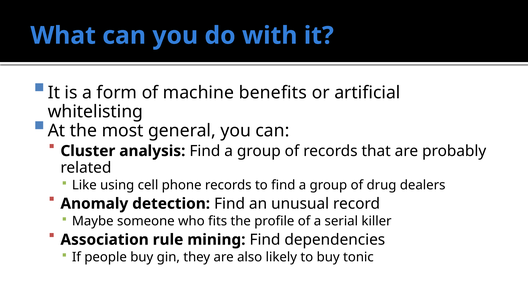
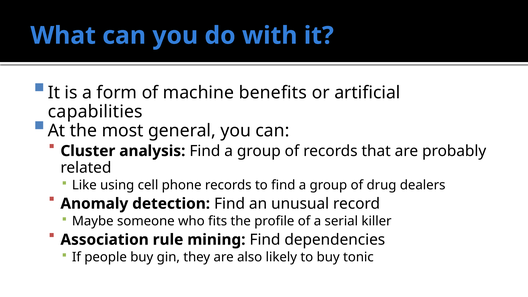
whitelisting: whitelisting -> capabilities (95, 112)
